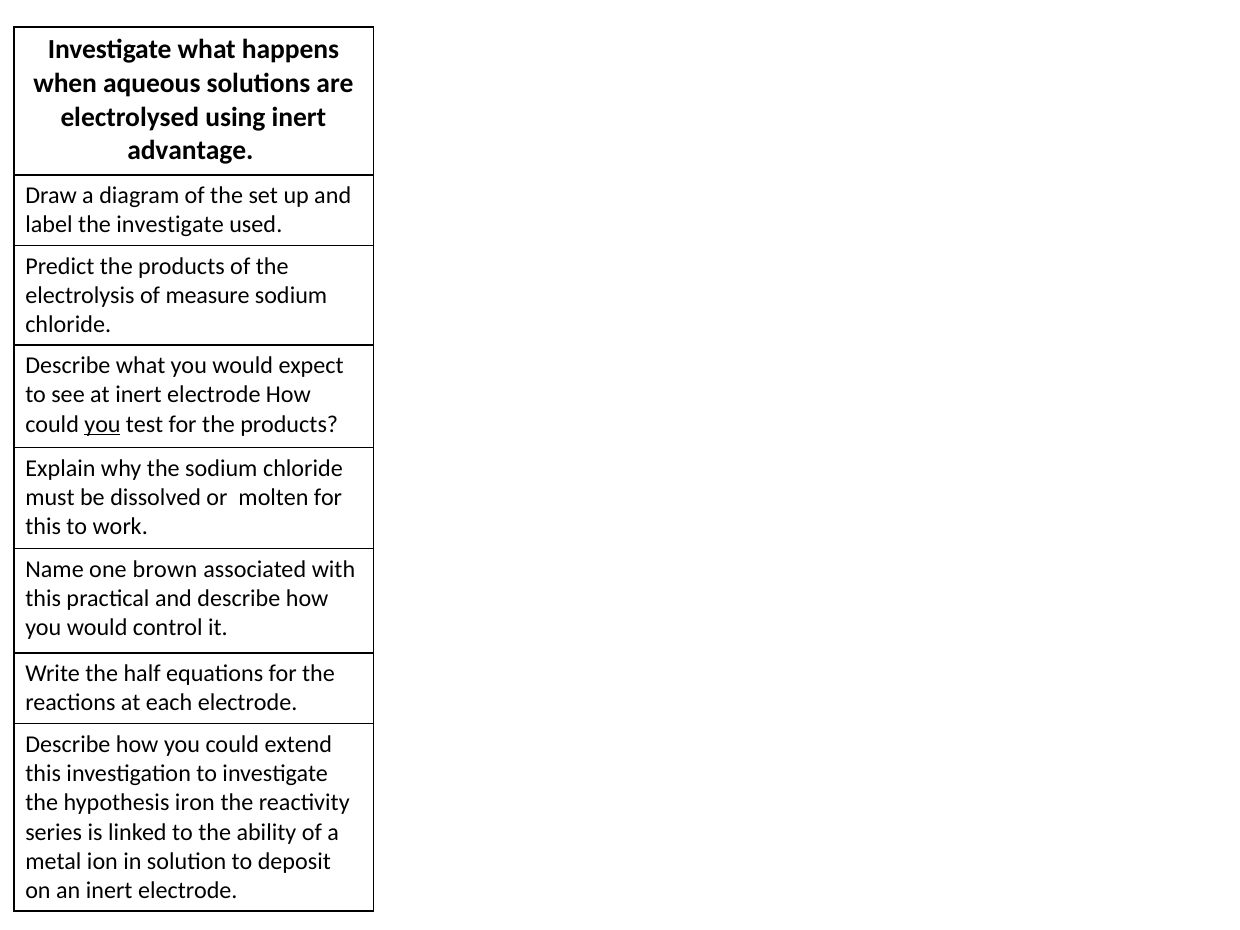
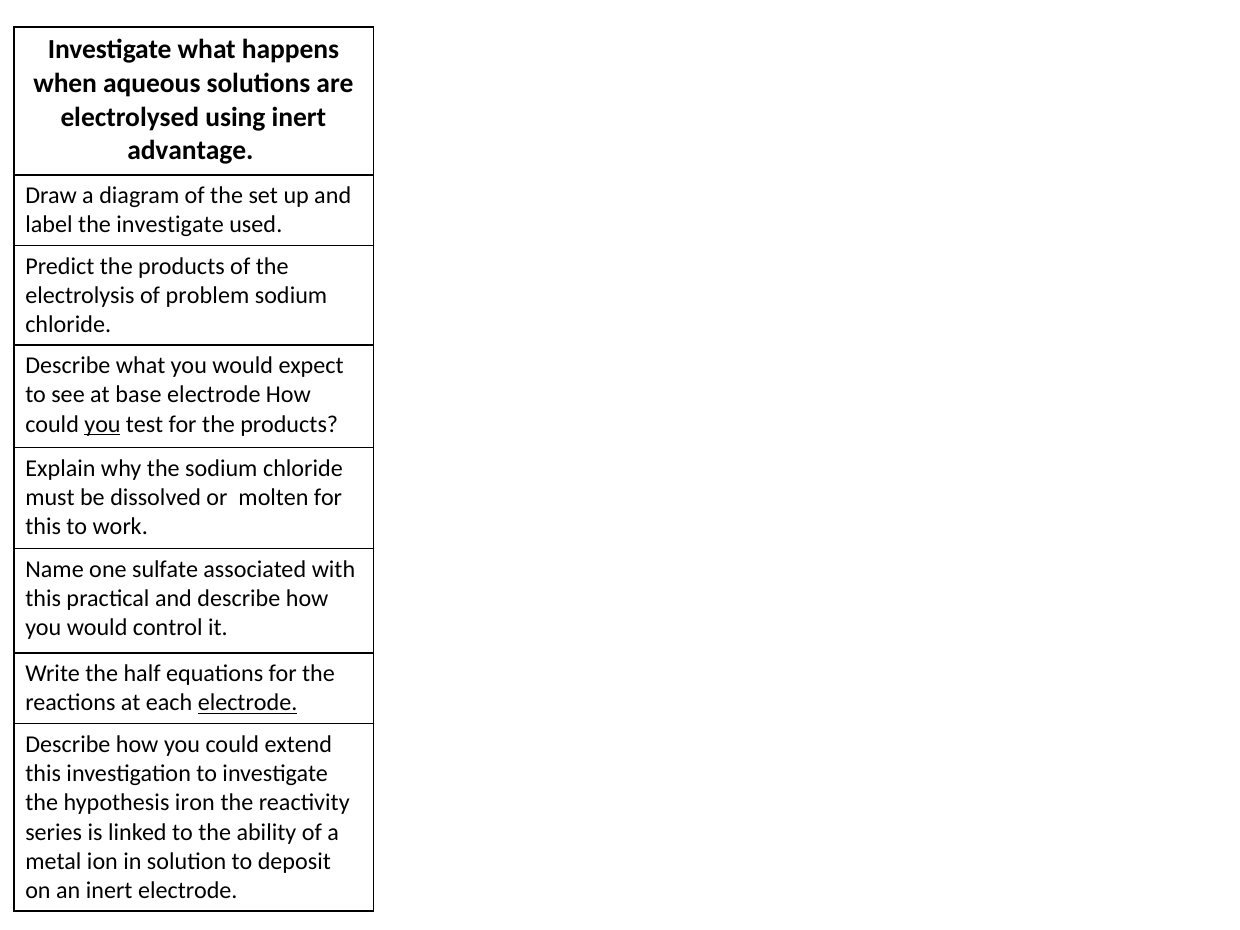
measure: measure -> problem (207, 295)
at inert: inert -> base (138, 395)
brown: brown -> sulfate (165, 569)
electrode underline: none -> present (248, 703)
